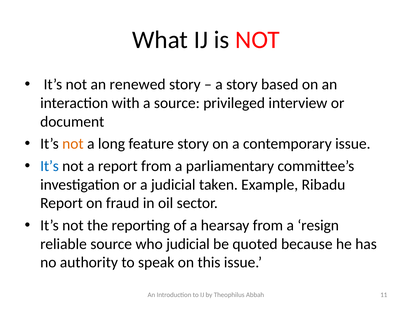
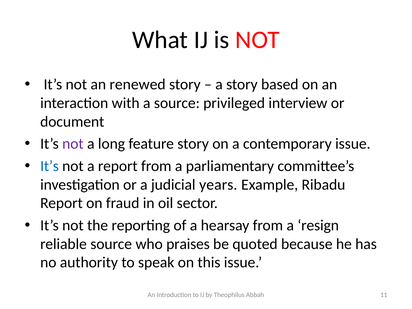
not colour: orange -> purple (73, 144)
taken: taken -> years (218, 185)
who judicial: judicial -> praises (188, 244)
